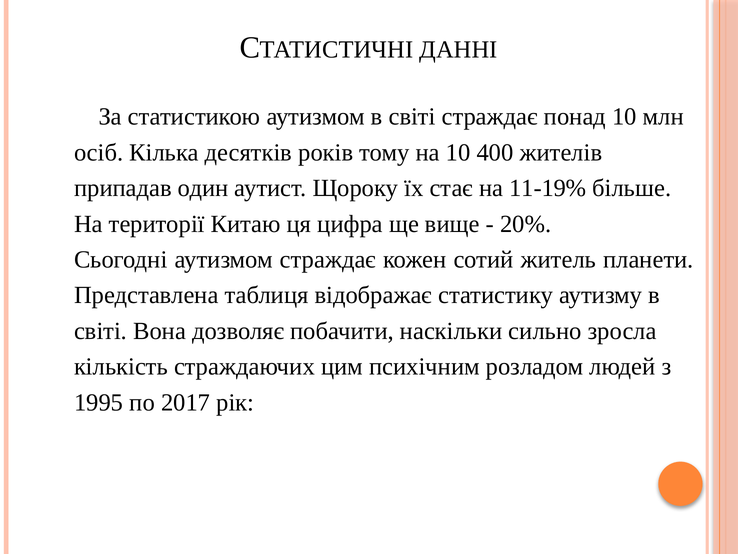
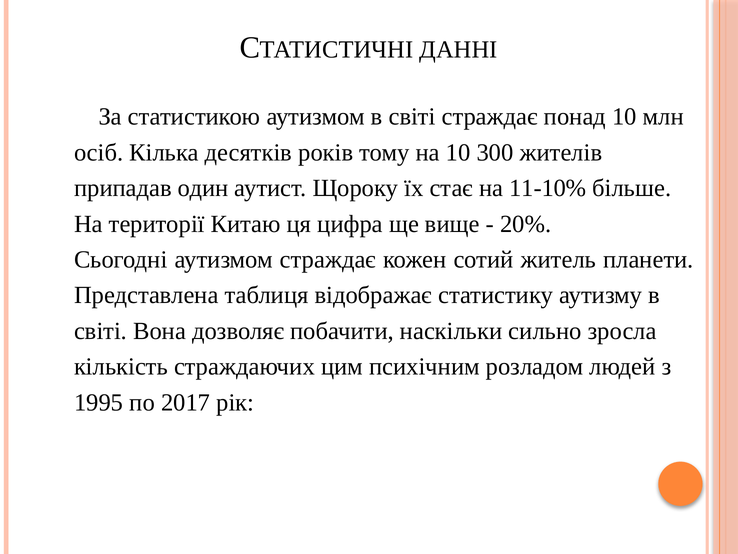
400: 400 -> 300 (495, 152)
11-19%: 11-19% -> 11-10% (548, 188)
